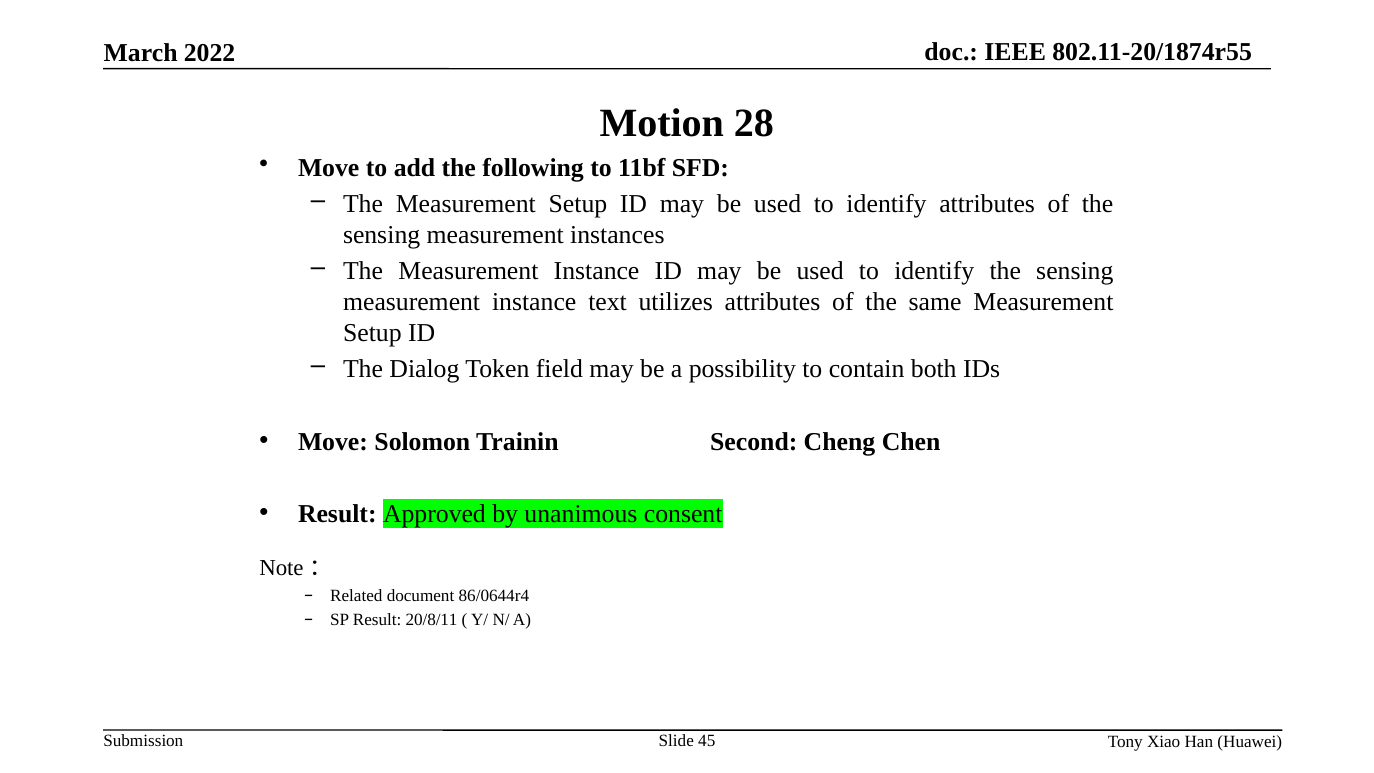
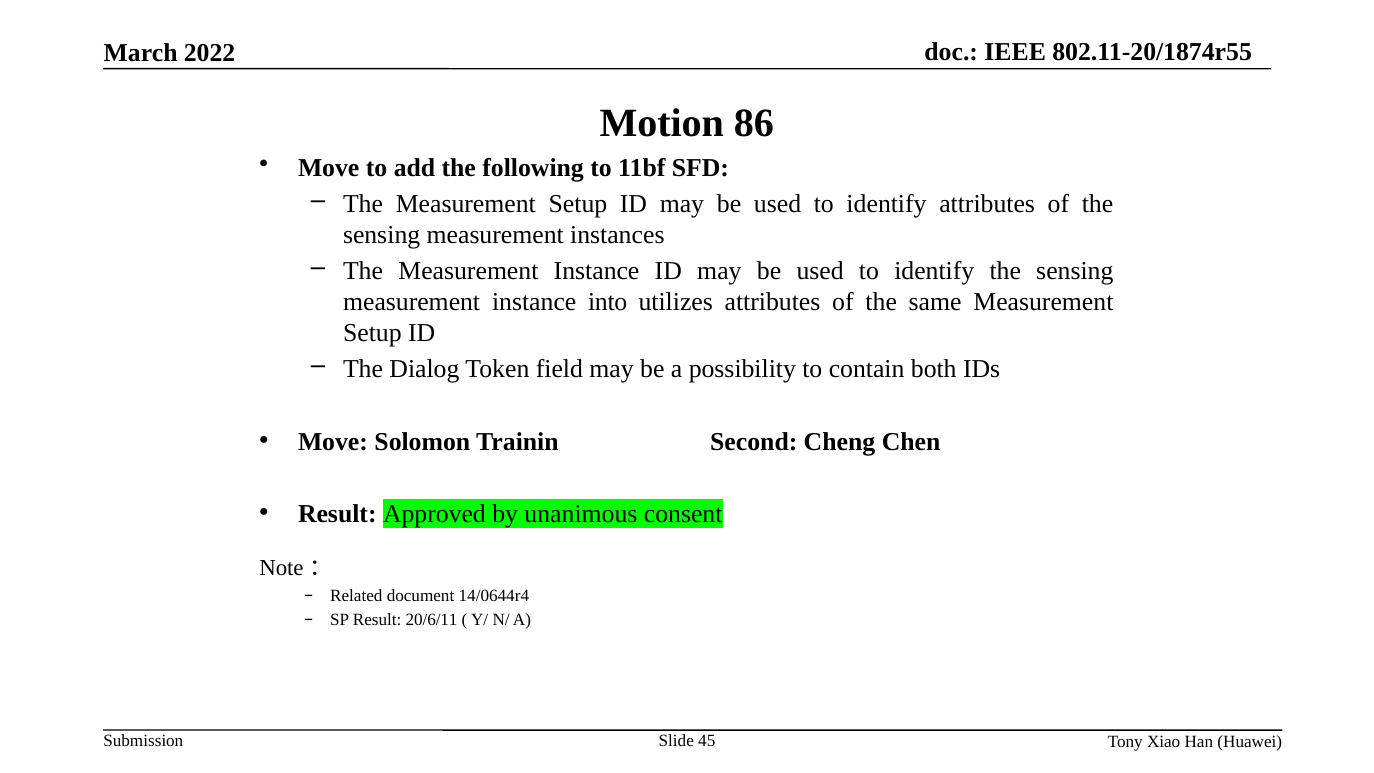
28: 28 -> 86 (754, 123)
text: text -> into (608, 302)
86/0644r4: 86/0644r4 -> 14/0644r4 (494, 595)
20/8/11: 20/8/11 -> 20/6/11 (432, 619)
